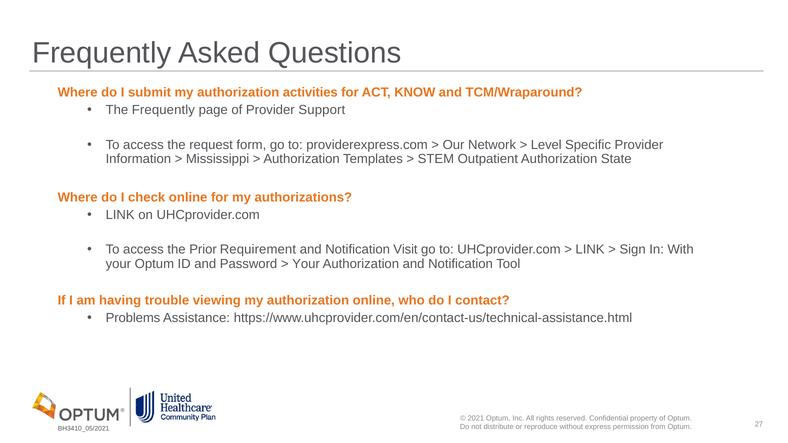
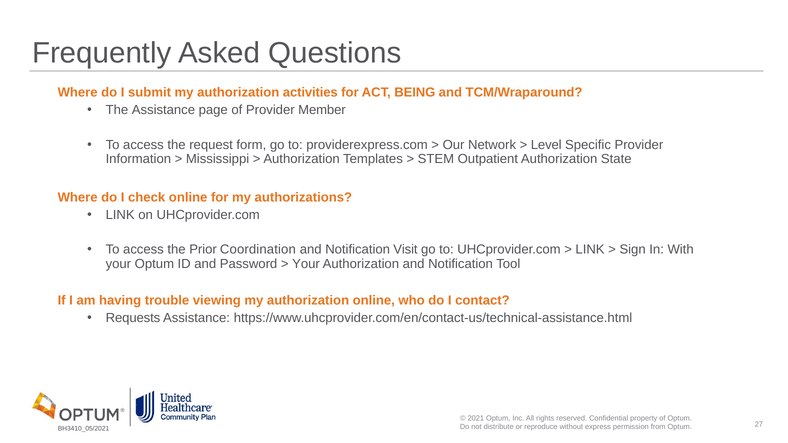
KNOW: KNOW -> BEING (415, 92)
The Frequently: Frequently -> Assistance (163, 110)
Support: Support -> Member (322, 110)
Requirement: Requirement -> Coordination (258, 250)
Problems: Problems -> Requests (133, 318)
